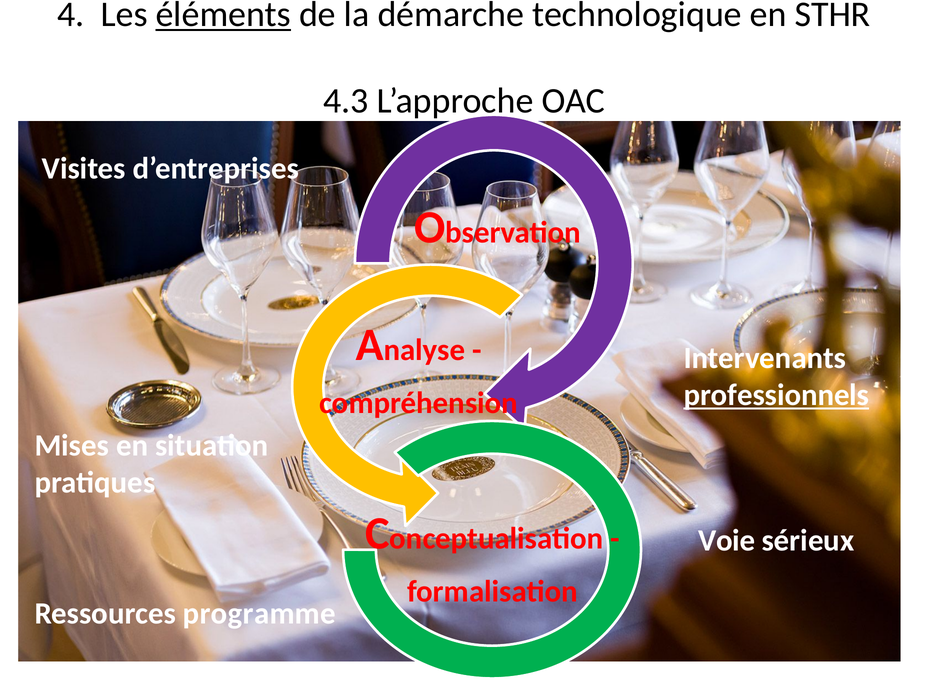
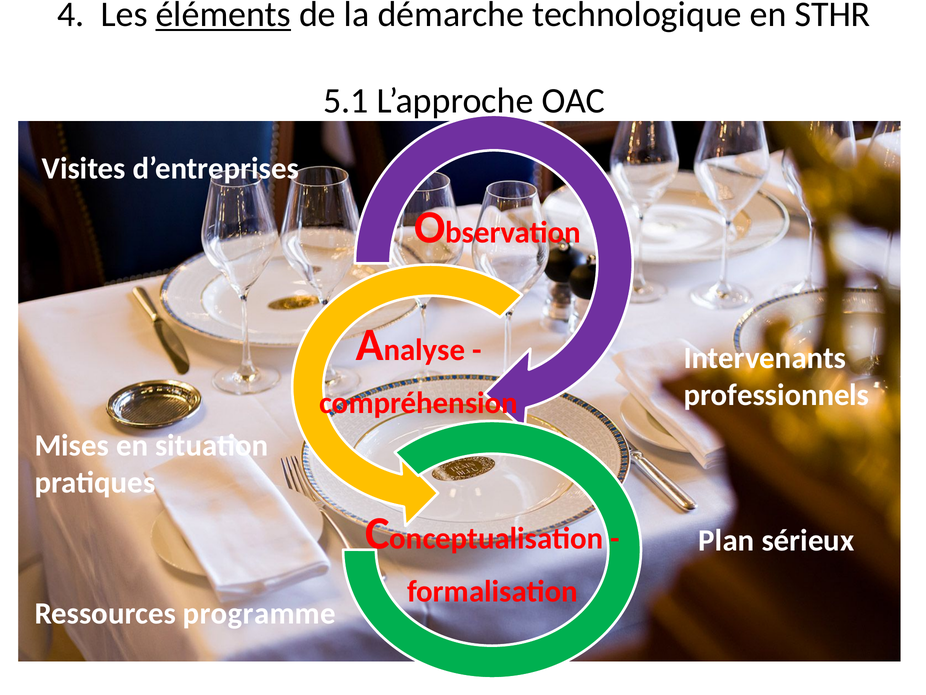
4.3: 4.3 -> 5.1 (346, 101)
professionnels underline: present -> none (776, 395)
Voie: Voie -> Plan (726, 540)
